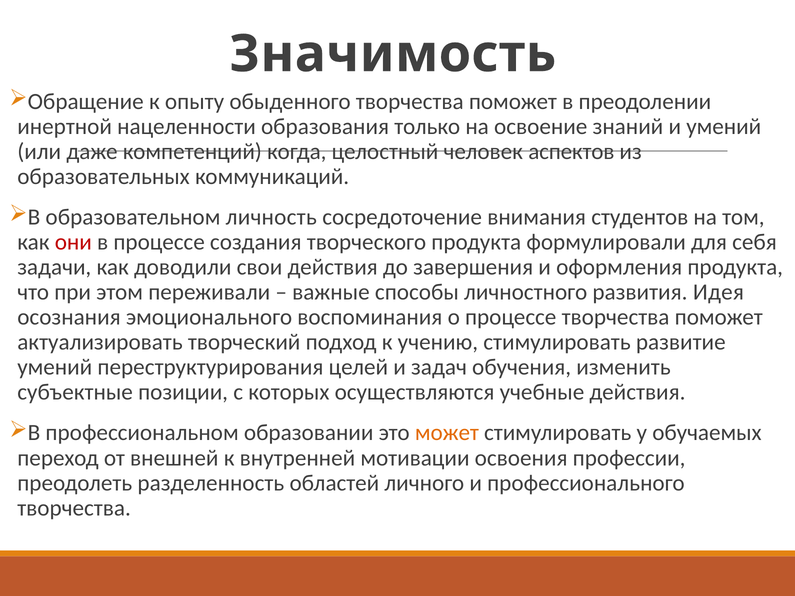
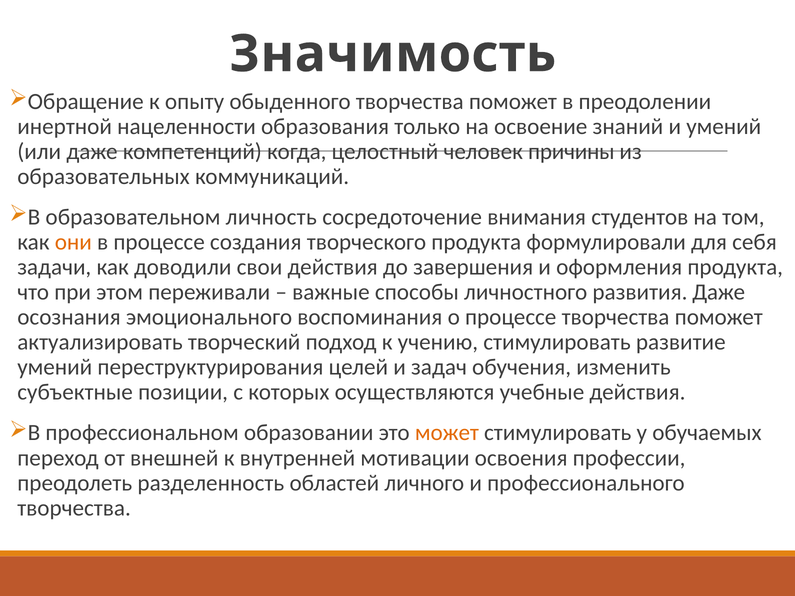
аспектов: аспектов -> причины (571, 152)
они colour: red -> orange (73, 242)
развития Идея: Идея -> Даже (719, 292)
